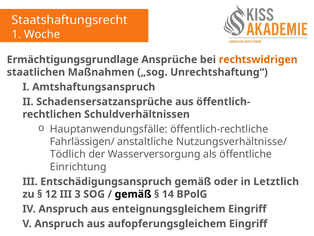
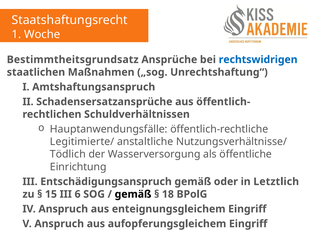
Ermächtigungsgrundlage: Ermächtigungsgrundlage -> Bestimmtheitsgrundsatz (73, 59)
rechtswidrigen colour: orange -> blue (258, 59)
Fahrlässigen/: Fahrlässigen/ -> Legitimierte/ (82, 141)
12: 12 -> 15 (51, 194)
3: 3 -> 6 (78, 194)
14: 14 -> 18 (168, 194)
